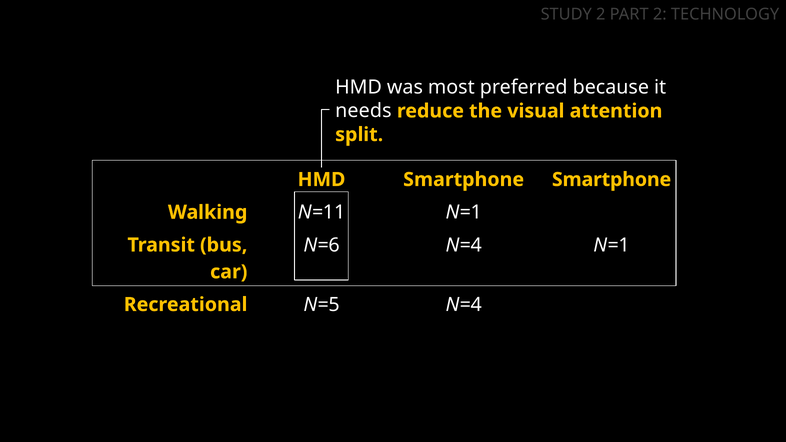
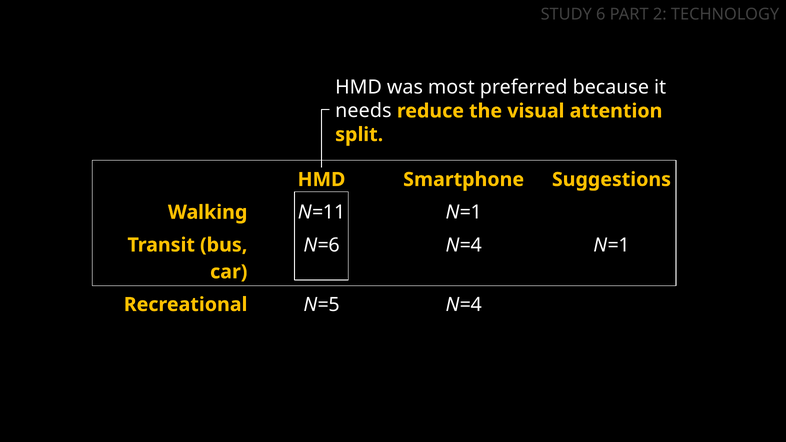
STUDY 2: 2 -> 6 (601, 14)
Smartphone Smartphone: Smartphone -> Suggestions (611, 180)
